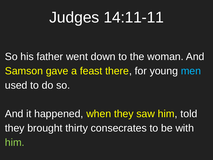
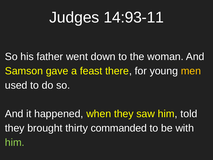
14:11-11: 14:11-11 -> 14:93-11 (134, 17)
men colour: light blue -> yellow (191, 71)
consecrates: consecrates -> commanded (119, 128)
